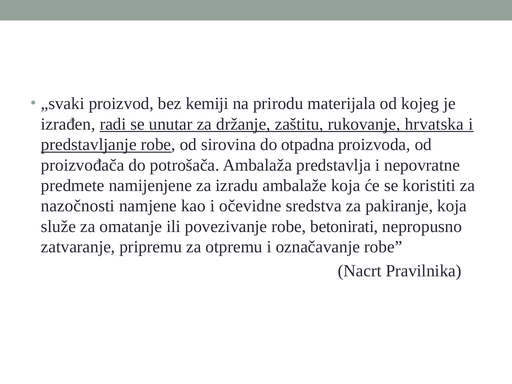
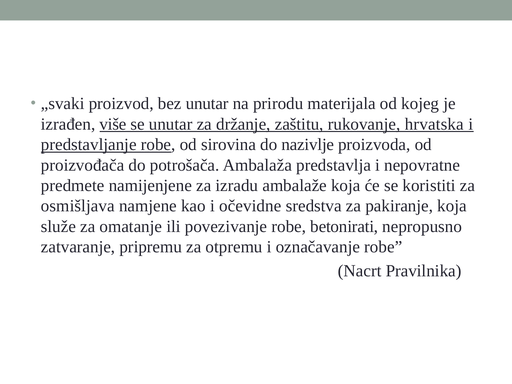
bez kemiji: kemiji -> unutar (207, 104)
radi: radi -> više (113, 124)
otpadna: otpadna -> nazivlje (308, 145)
nazočnosti: nazočnosti -> osmišljava (78, 206)
